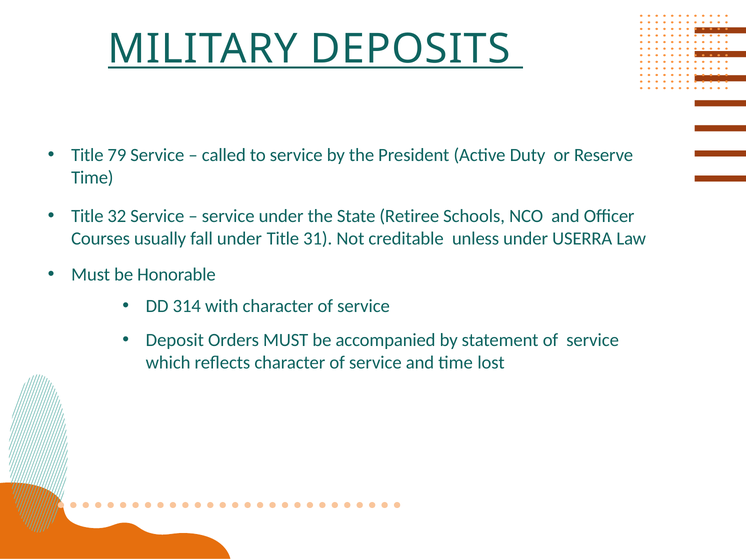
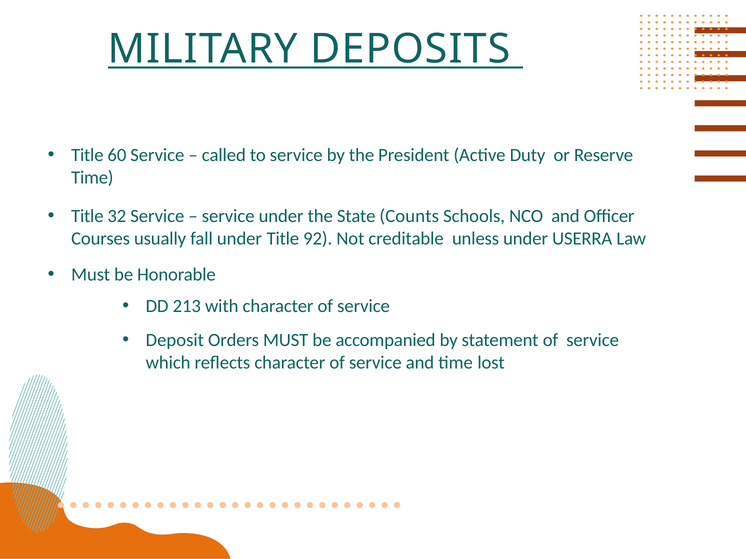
79: 79 -> 60 (117, 155)
Retiree: Retiree -> Counts (409, 217)
31: 31 -> 92 (318, 239)
314: 314 -> 213 (187, 306)
